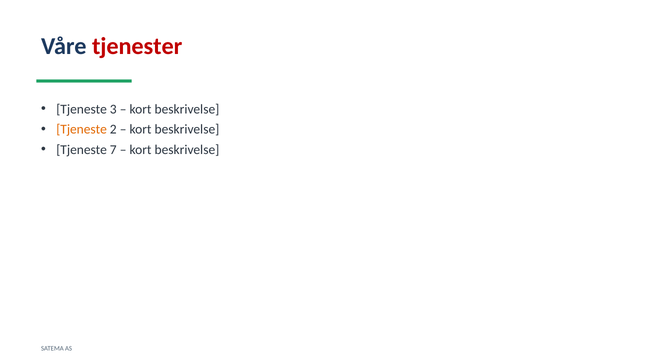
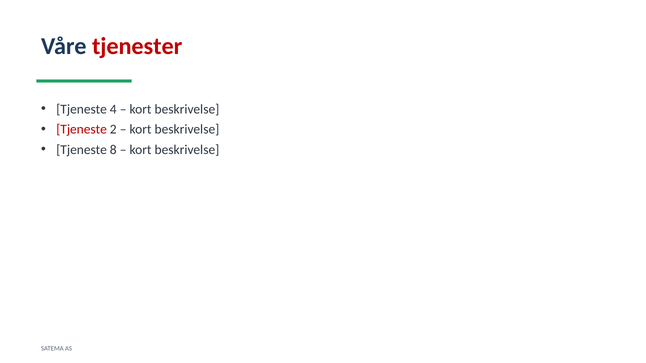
3: 3 -> 4 (113, 109)
Tjeneste colour: orange -> red (82, 130)
7: 7 -> 8 (113, 150)
